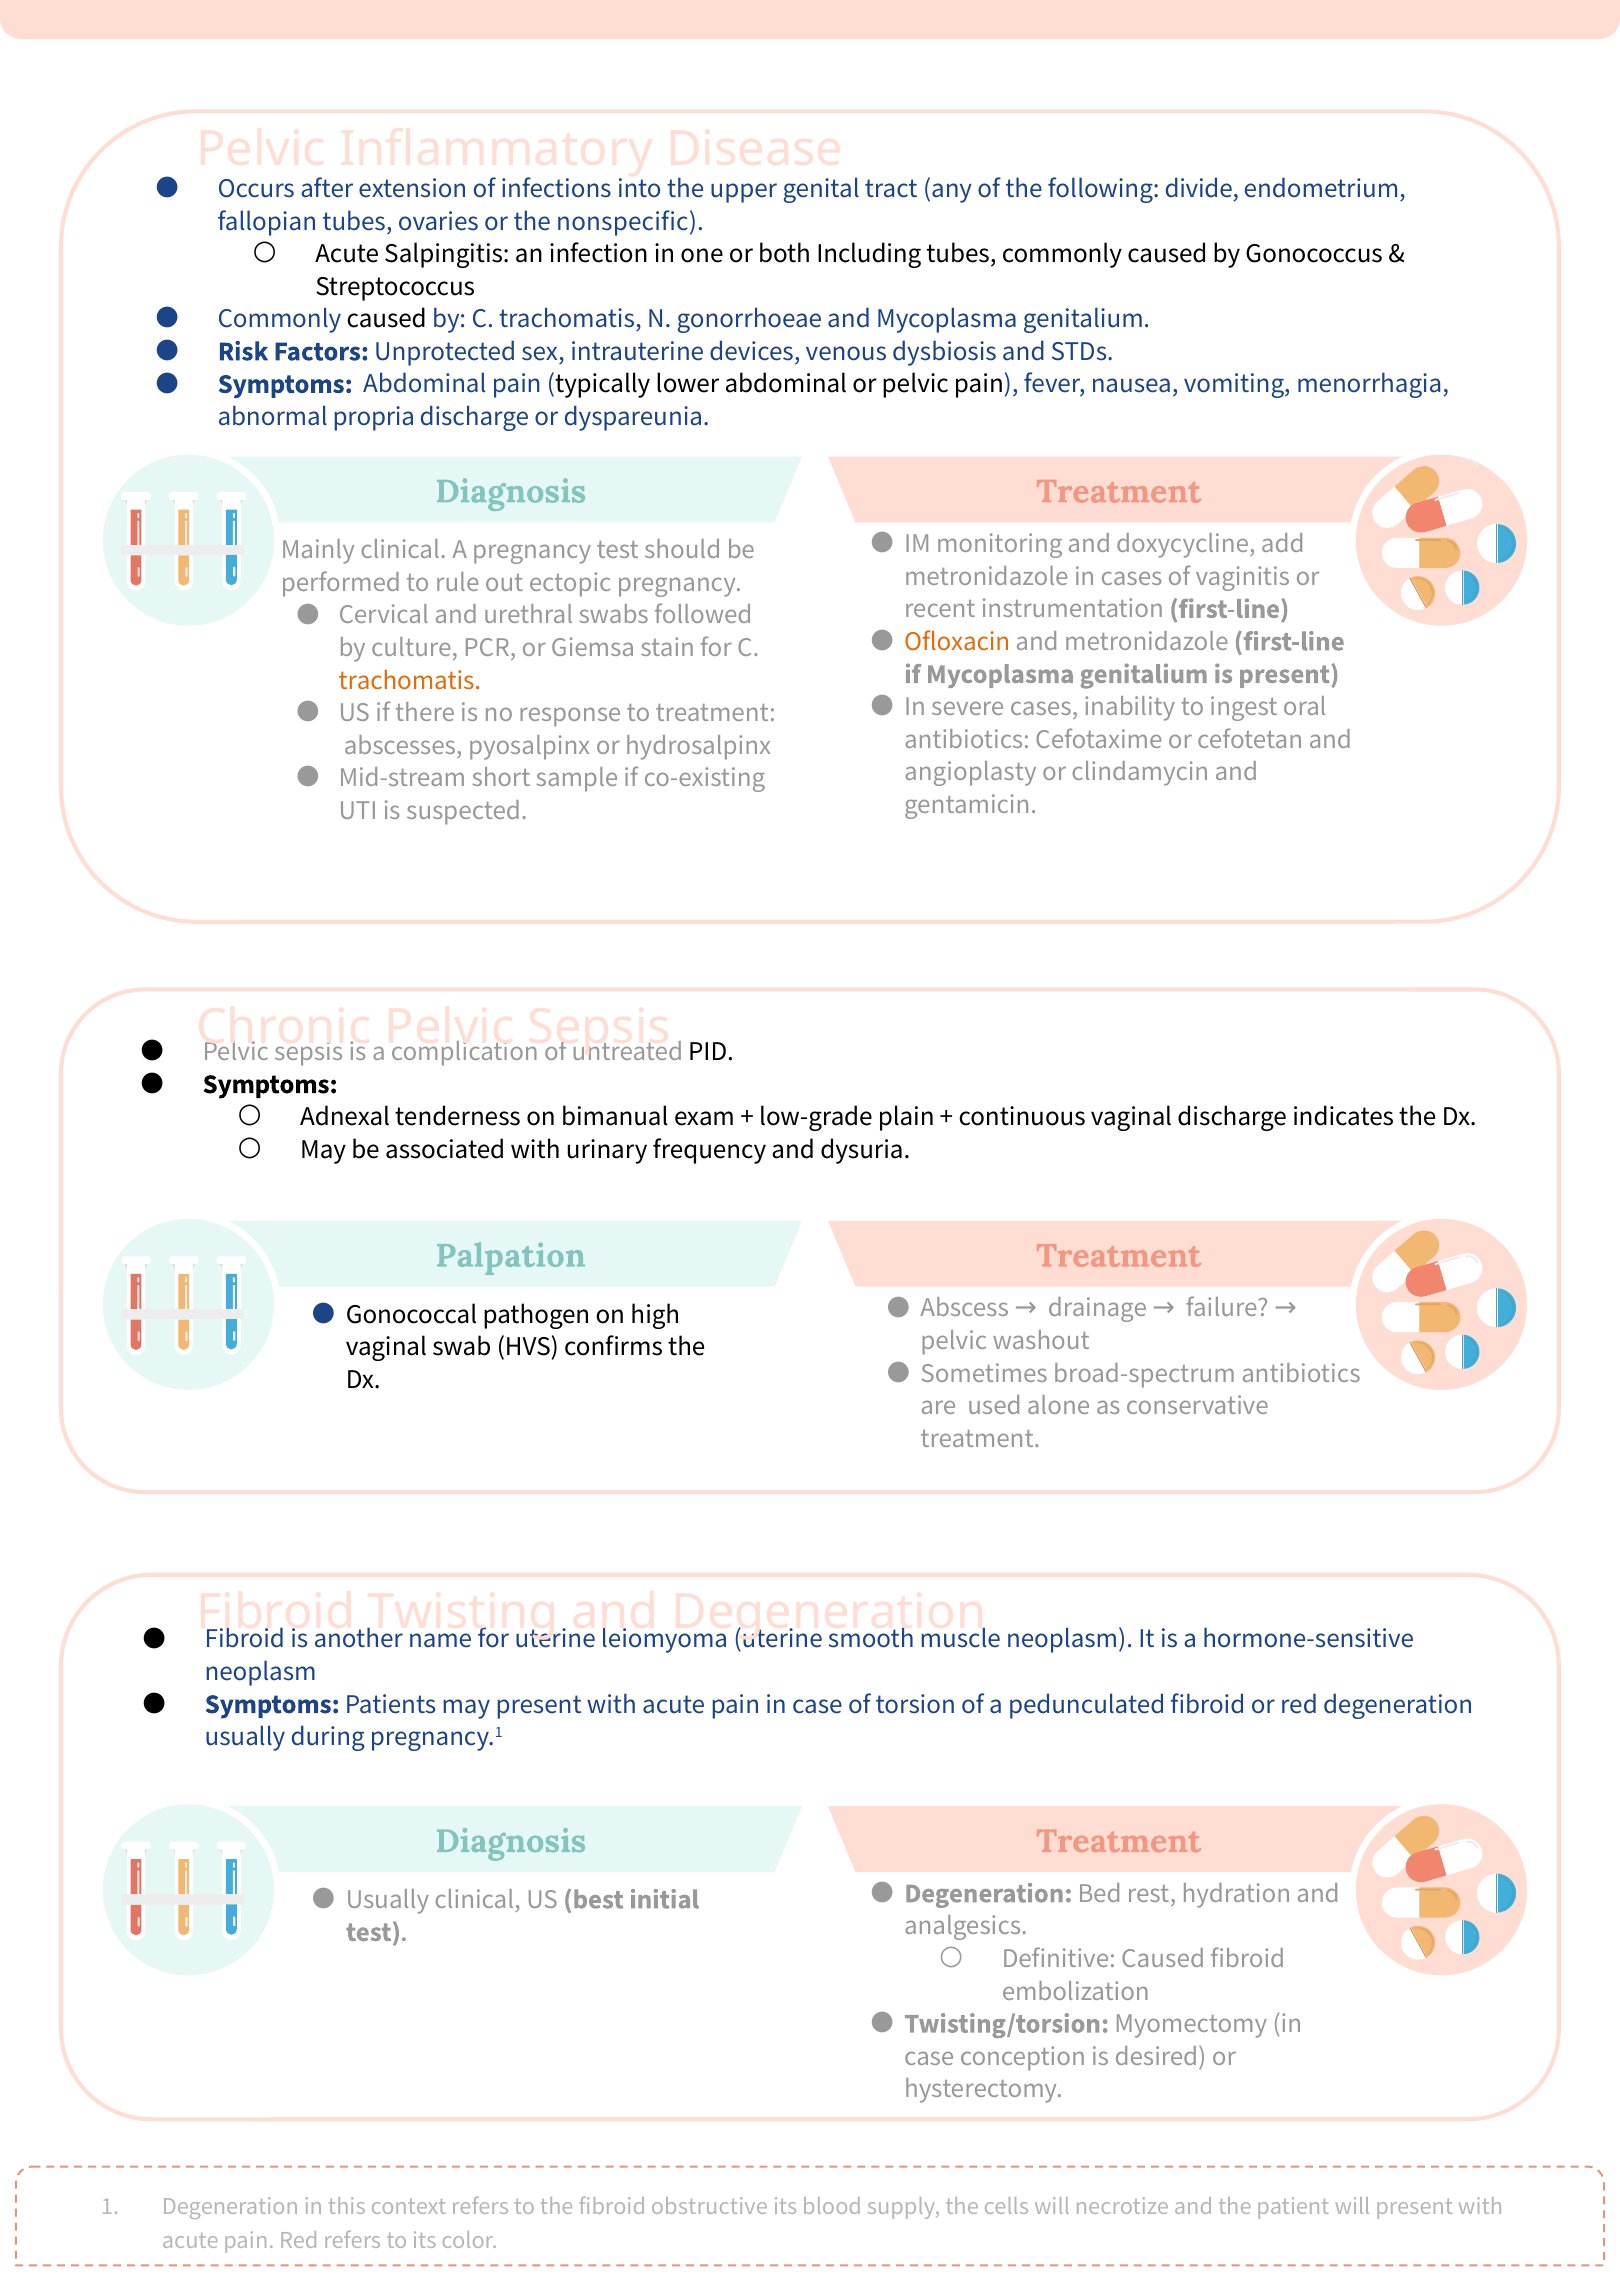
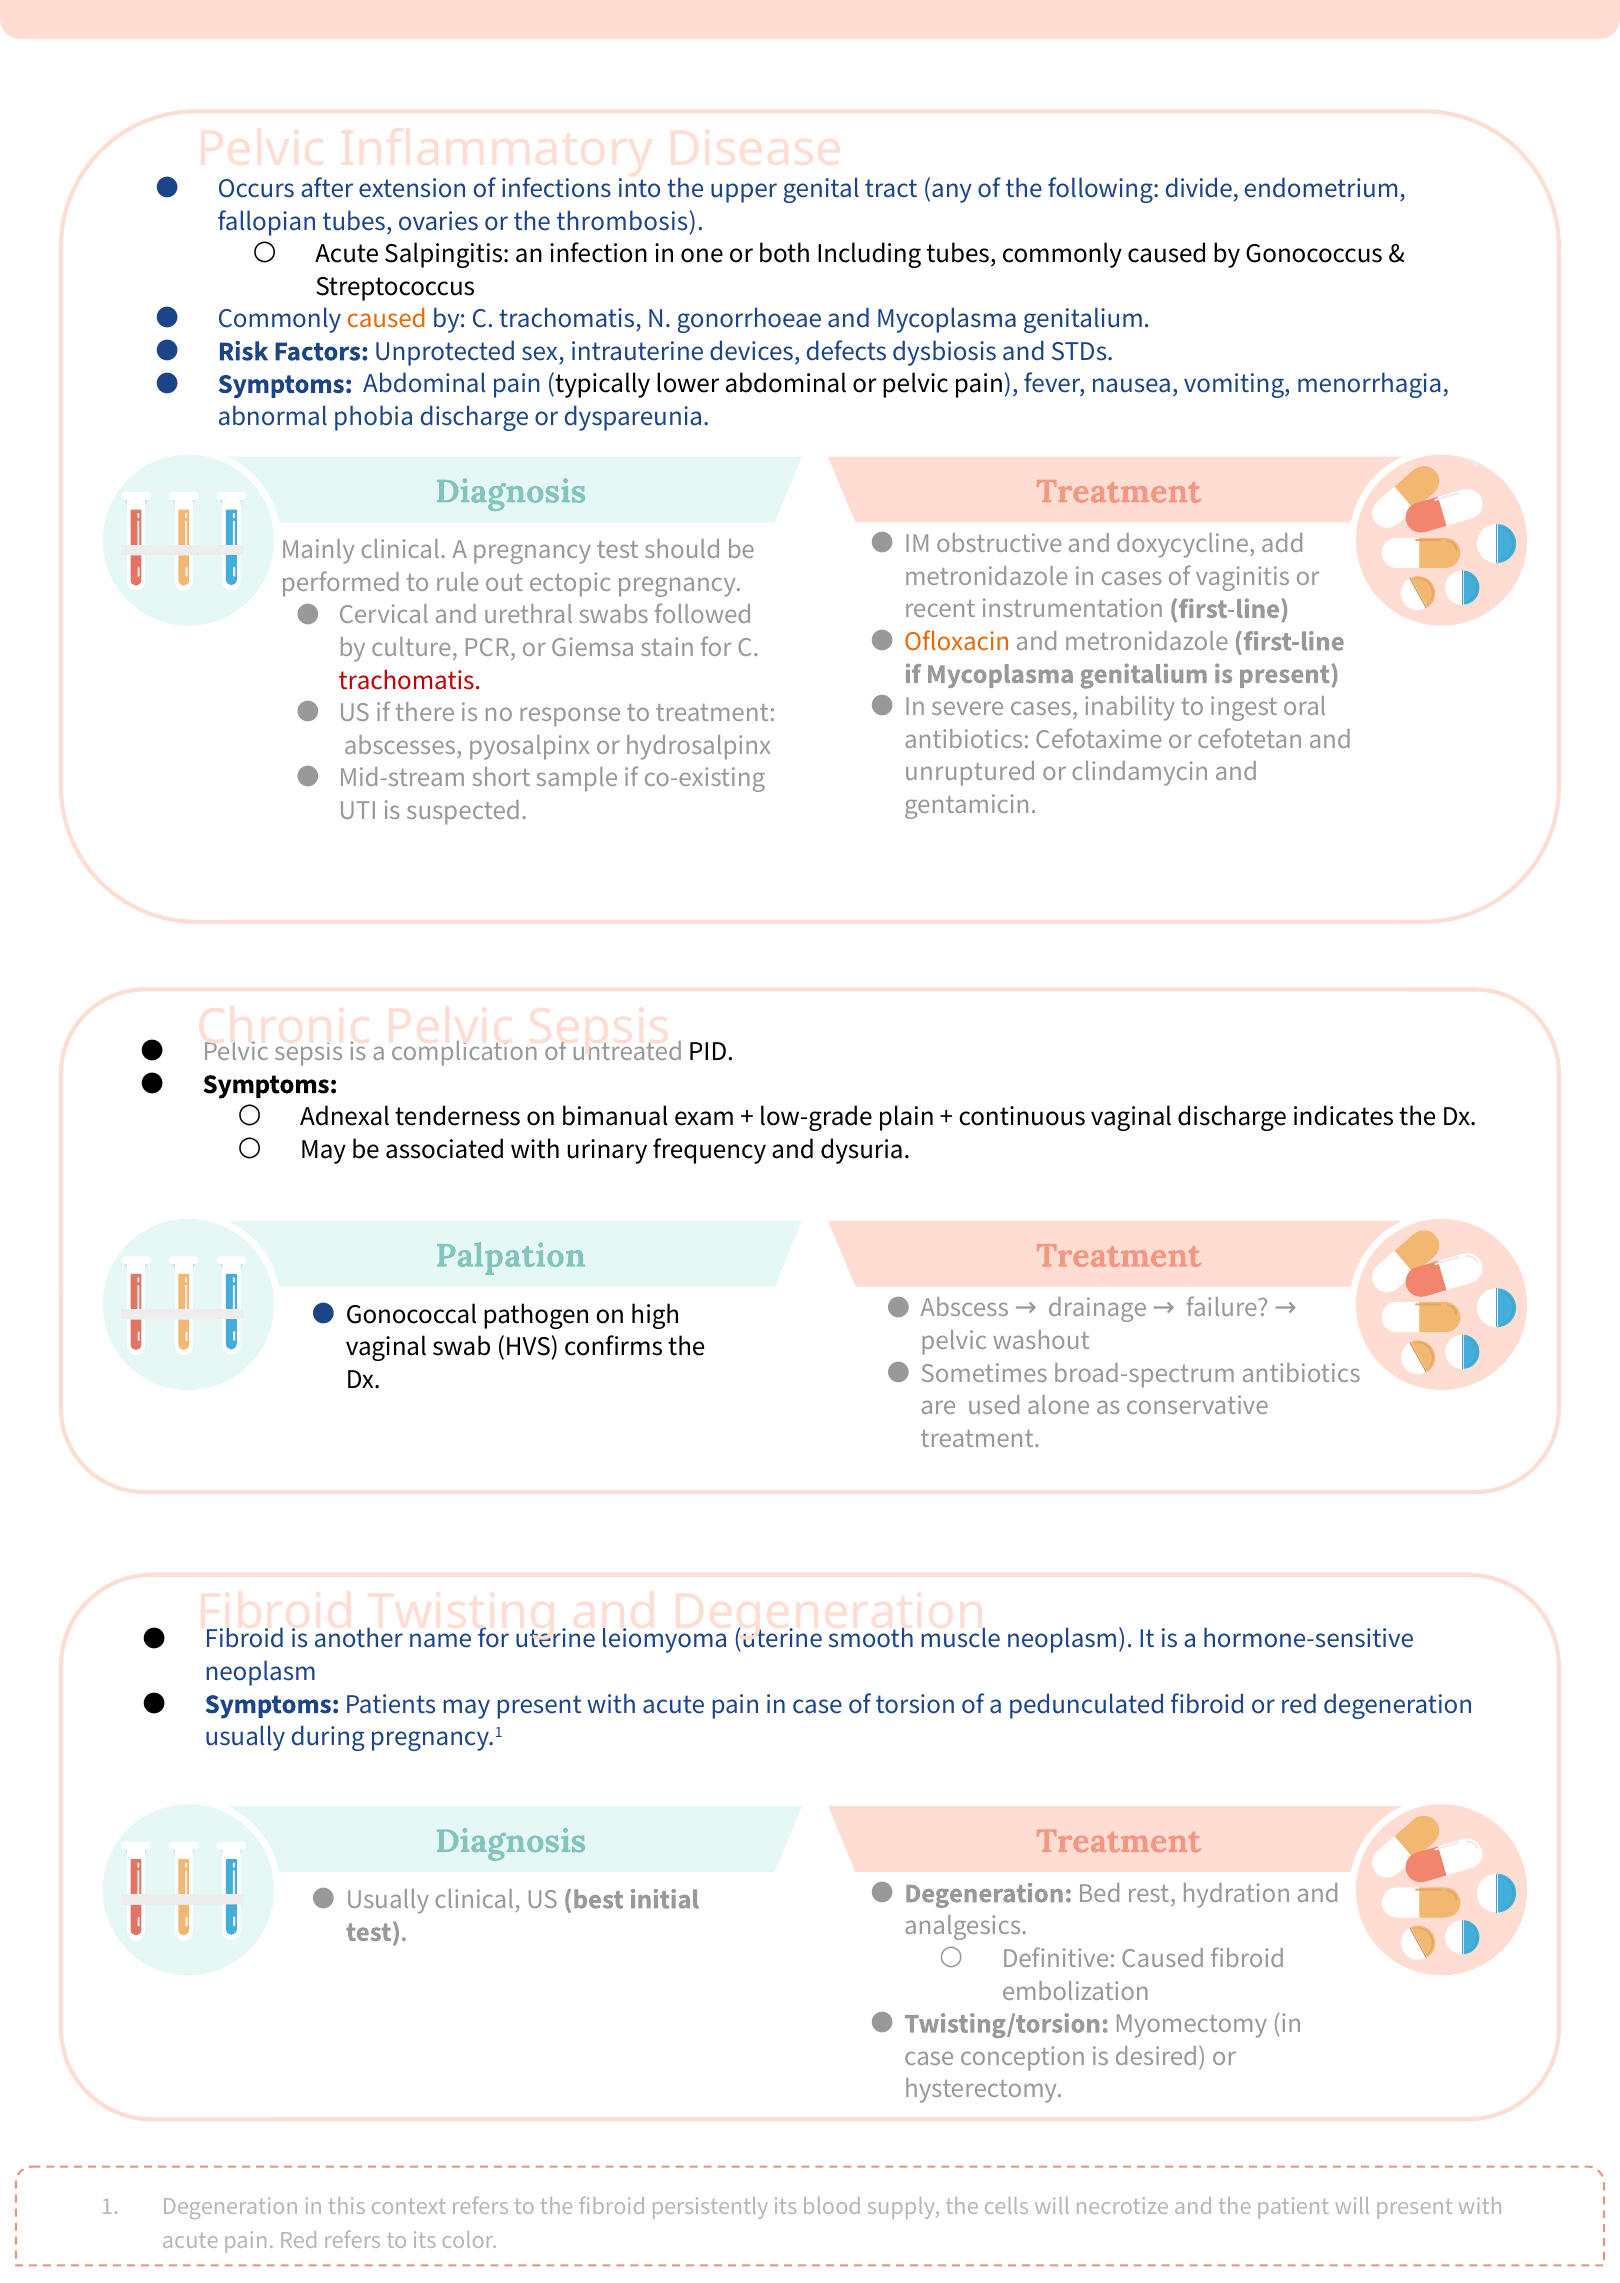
nonspecific: nonspecific -> thrombosis (630, 221)
caused colour: black -> orange (387, 319)
venous: venous -> defects (846, 352)
propria: propria -> phobia (374, 417)
monitoring: monitoring -> obstructive (999, 544)
trachomatis colour: orange -> red (410, 680)
angioplasty: angioplasty -> unruptured (970, 772)
obstructive: obstructive -> persistently (710, 2207)
